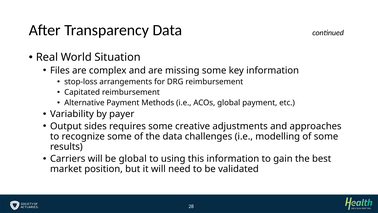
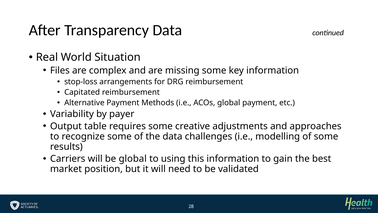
sides: sides -> table (95, 126)
